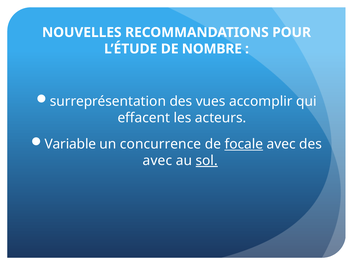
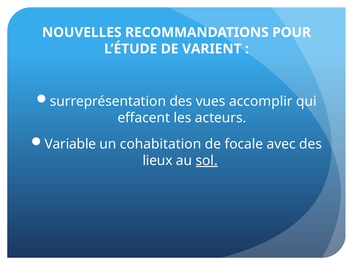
NOMBRE: NOMBRE -> VARIENT (212, 49)
concurrence: concurrence -> cohabitation (161, 144)
focale underline: present -> none (244, 144)
avec: avec -> lieux (158, 160)
